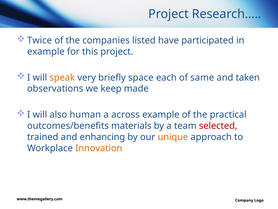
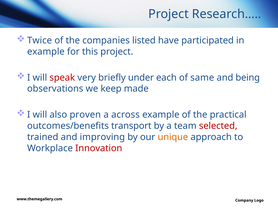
speak colour: orange -> red (62, 77)
space: space -> under (141, 77)
taken: taken -> being (248, 77)
human: human -> proven (85, 114)
materials: materials -> transport (131, 126)
enhancing: enhancing -> improving (102, 137)
Innovation colour: orange -> red (99, 148)
